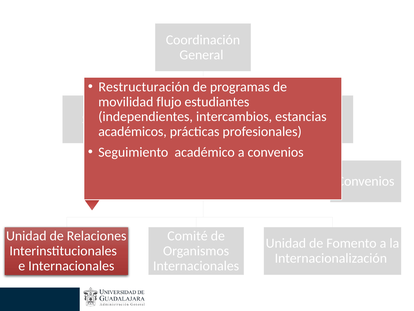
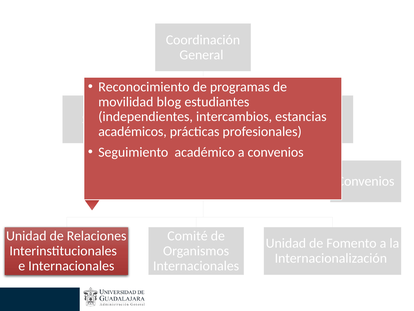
Restructuración: Restructuración -> Reconocimiento (144, 87)
flujo: flujo -> blog (169, 102)
